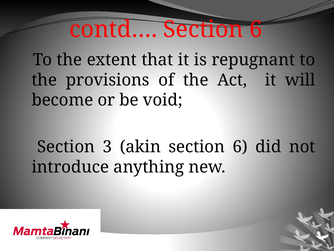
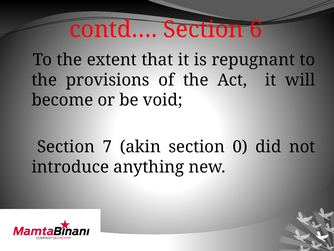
3: 3 -> 7 (107, 147)
akin section 6: 6 -> 0 (240, 147)
